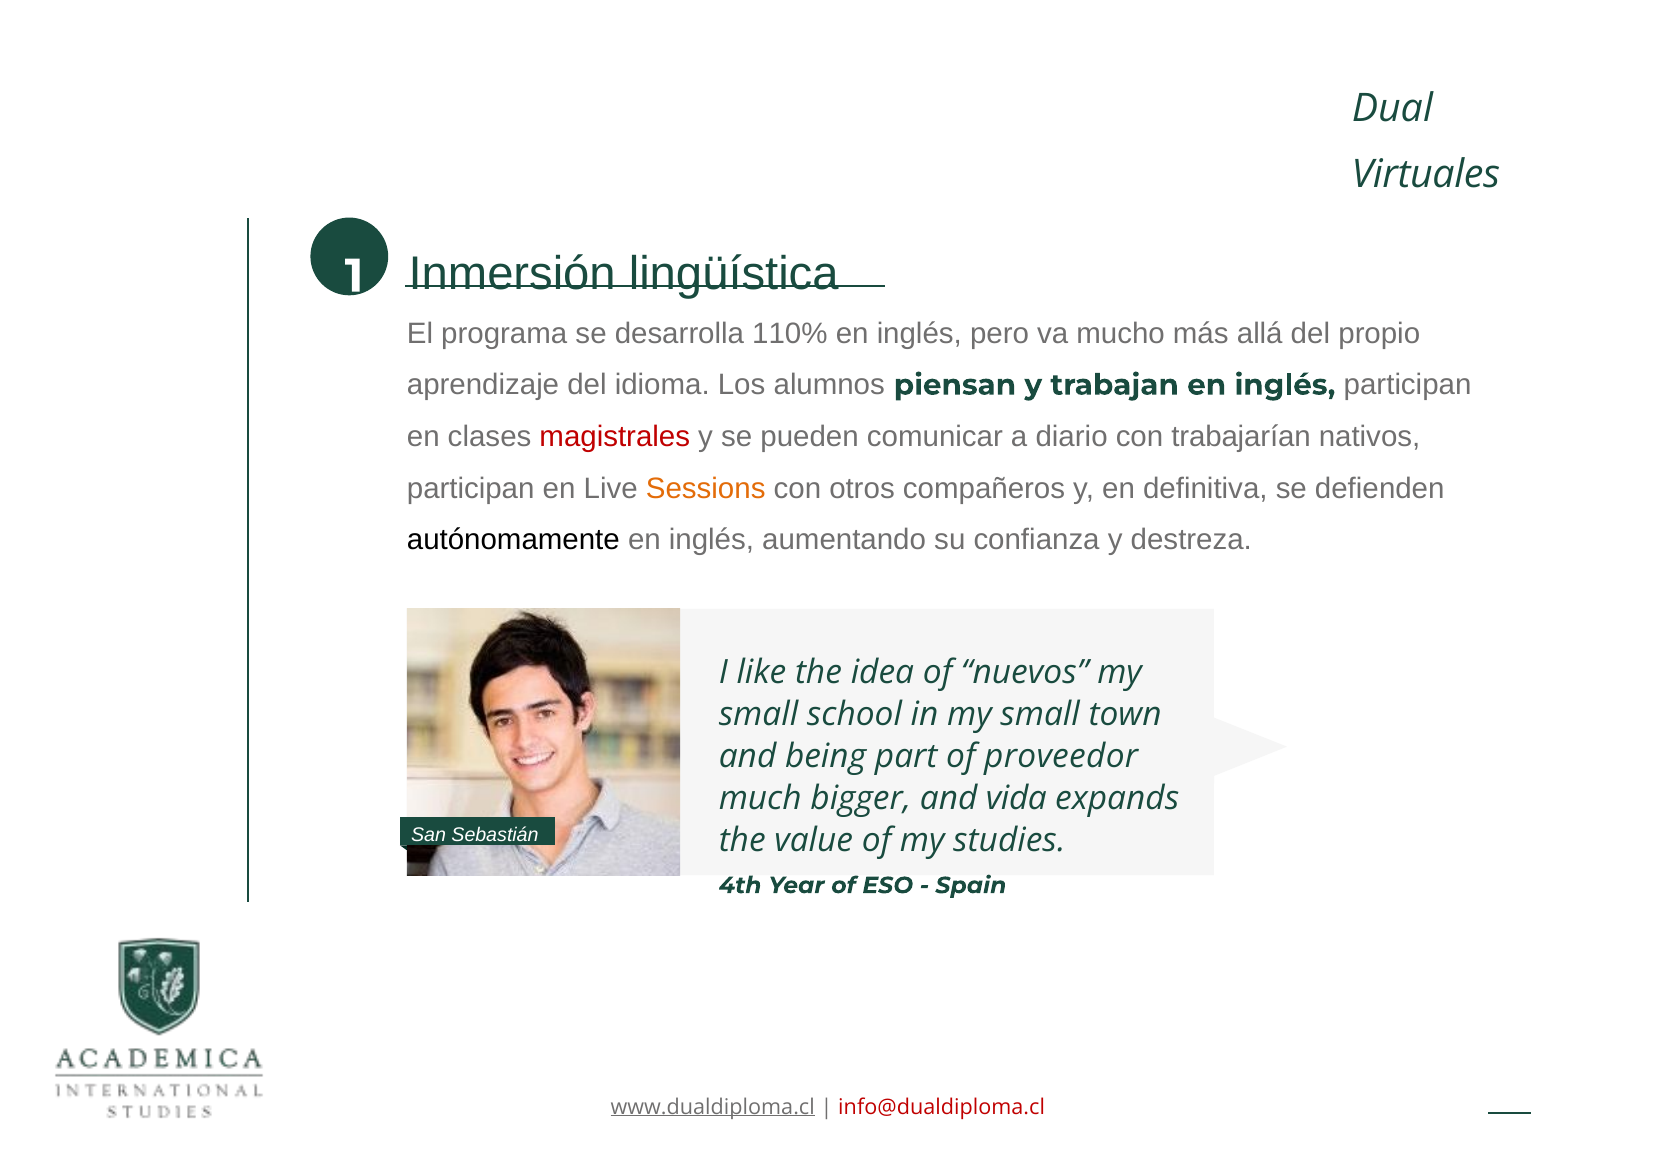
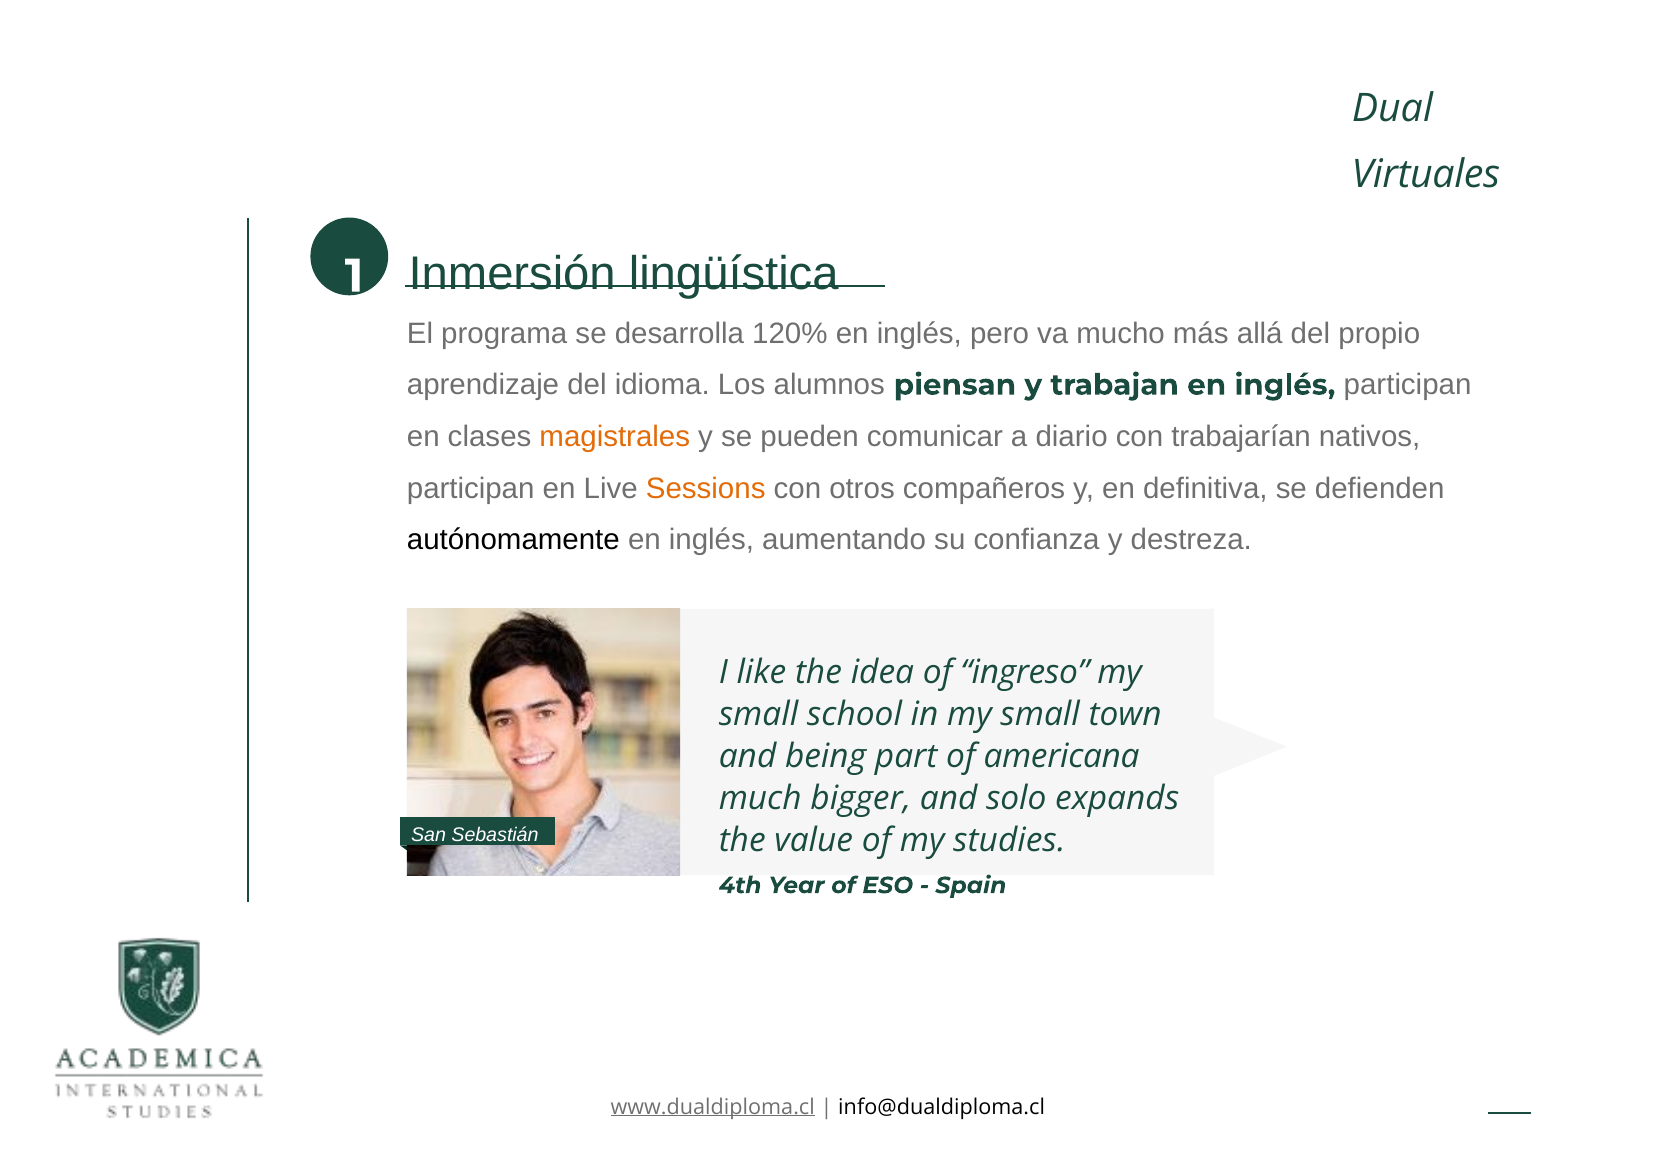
110%: 110% -> 120% (790, 333)
magistrales colour: red -> orange (615, 437)
nuevos: nuevos -> ingreso (1025, 672)
proveedor: proveedor -> americana (1062, 757)
vida: vida -> solo (1016, 799)
info@dualdiploma.cl colour: red -> black (942, 1107)
